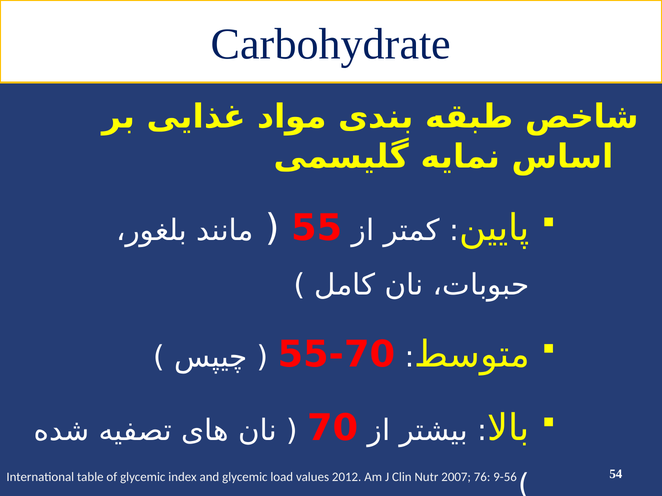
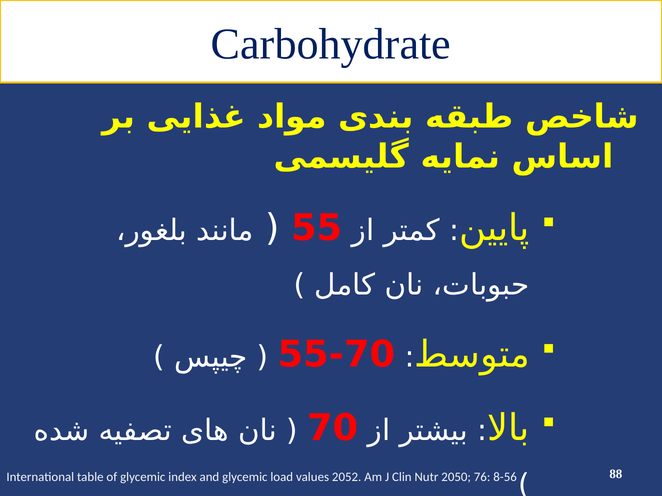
2012: 2012 -> 2052 (347, 478)
2007: 2007 -> 2050 (456, 478)
9-56: 9-56 -> 8-56 (505, 478)
54: 54 -> 88 (616, 474)
